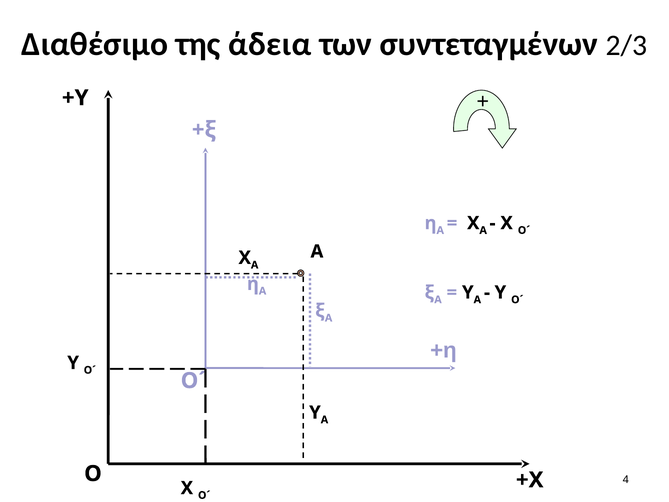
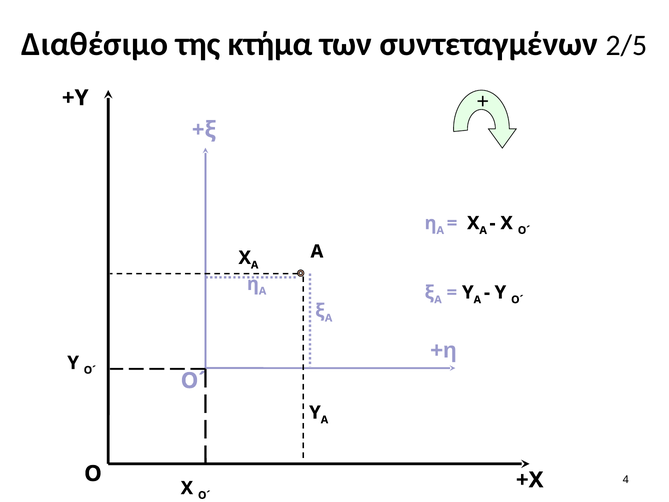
άδεια: άδεια -> κτήμα (270, 44)
2/3: 2/3 -> 2/5 (627, 45)
